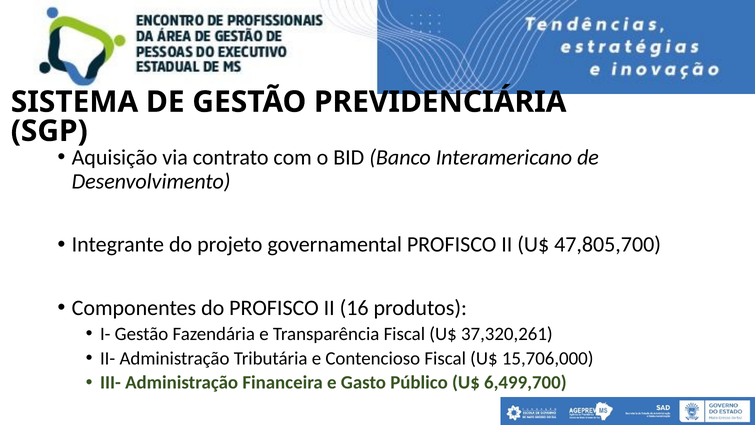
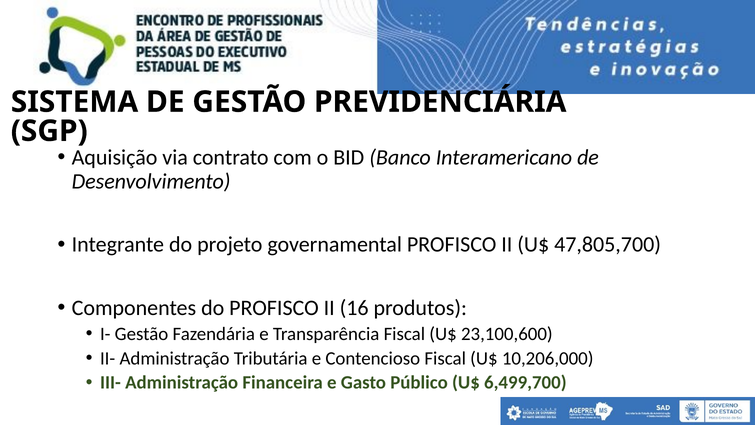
37,320,261: 37,320,261 -> 23,100,600 (507, 334)
15,706,000: 15,706,000 -> 10,206,000 (548, 358)
